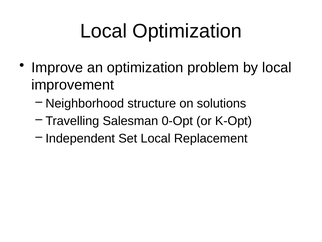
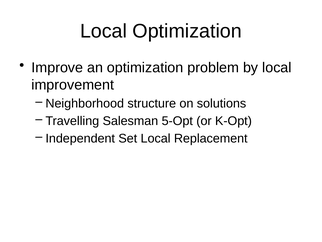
0-Opt: 0-Opt -> 5-Opt (177, 121)
